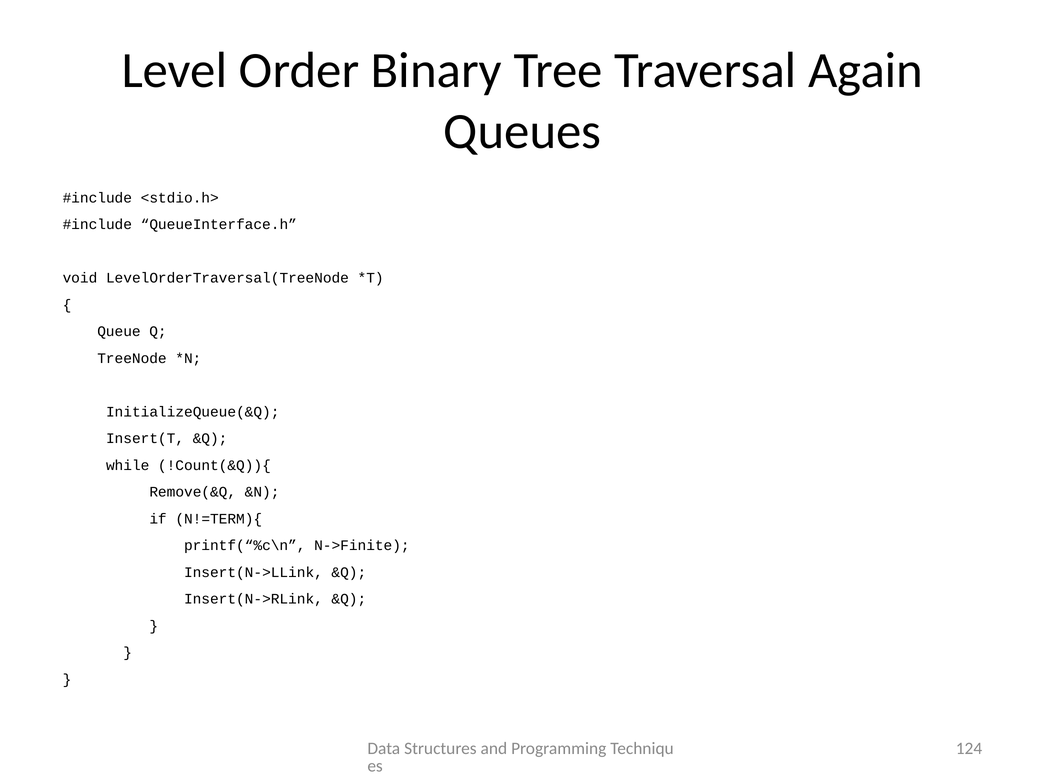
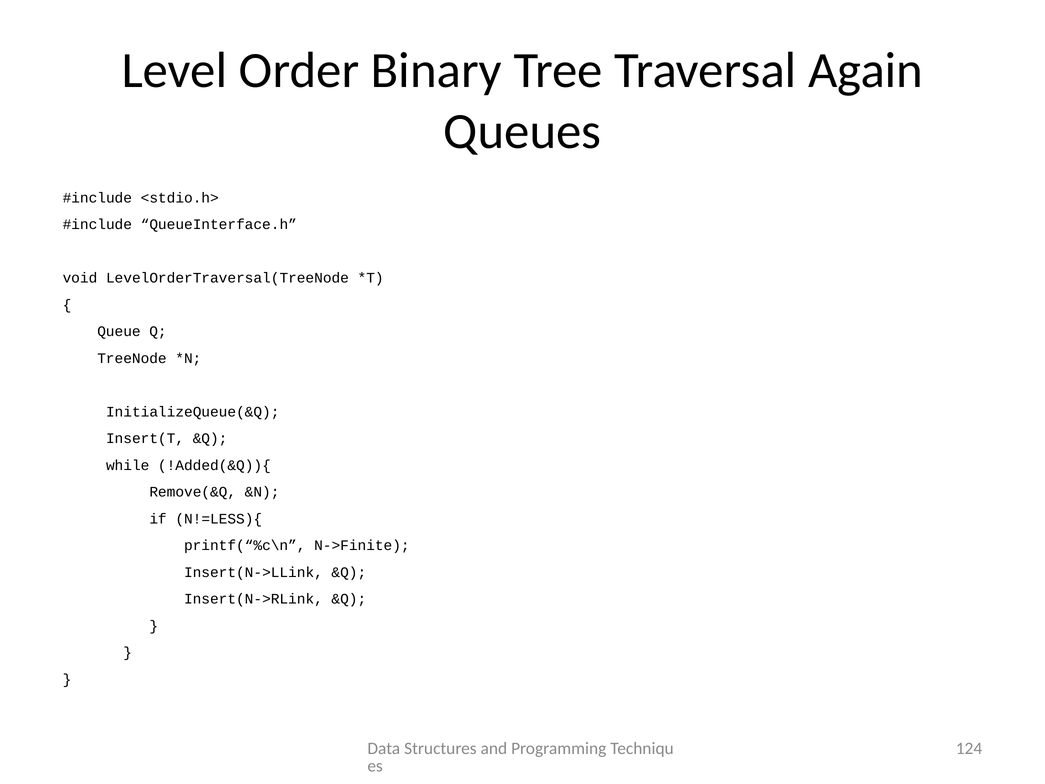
!Count(&Q)){: !Count(&Q)){ -> !Added(&Q)){ (214, 465)
N!=TERM){: N!=TERM){ -> N!=LESS){ (219, 519)
